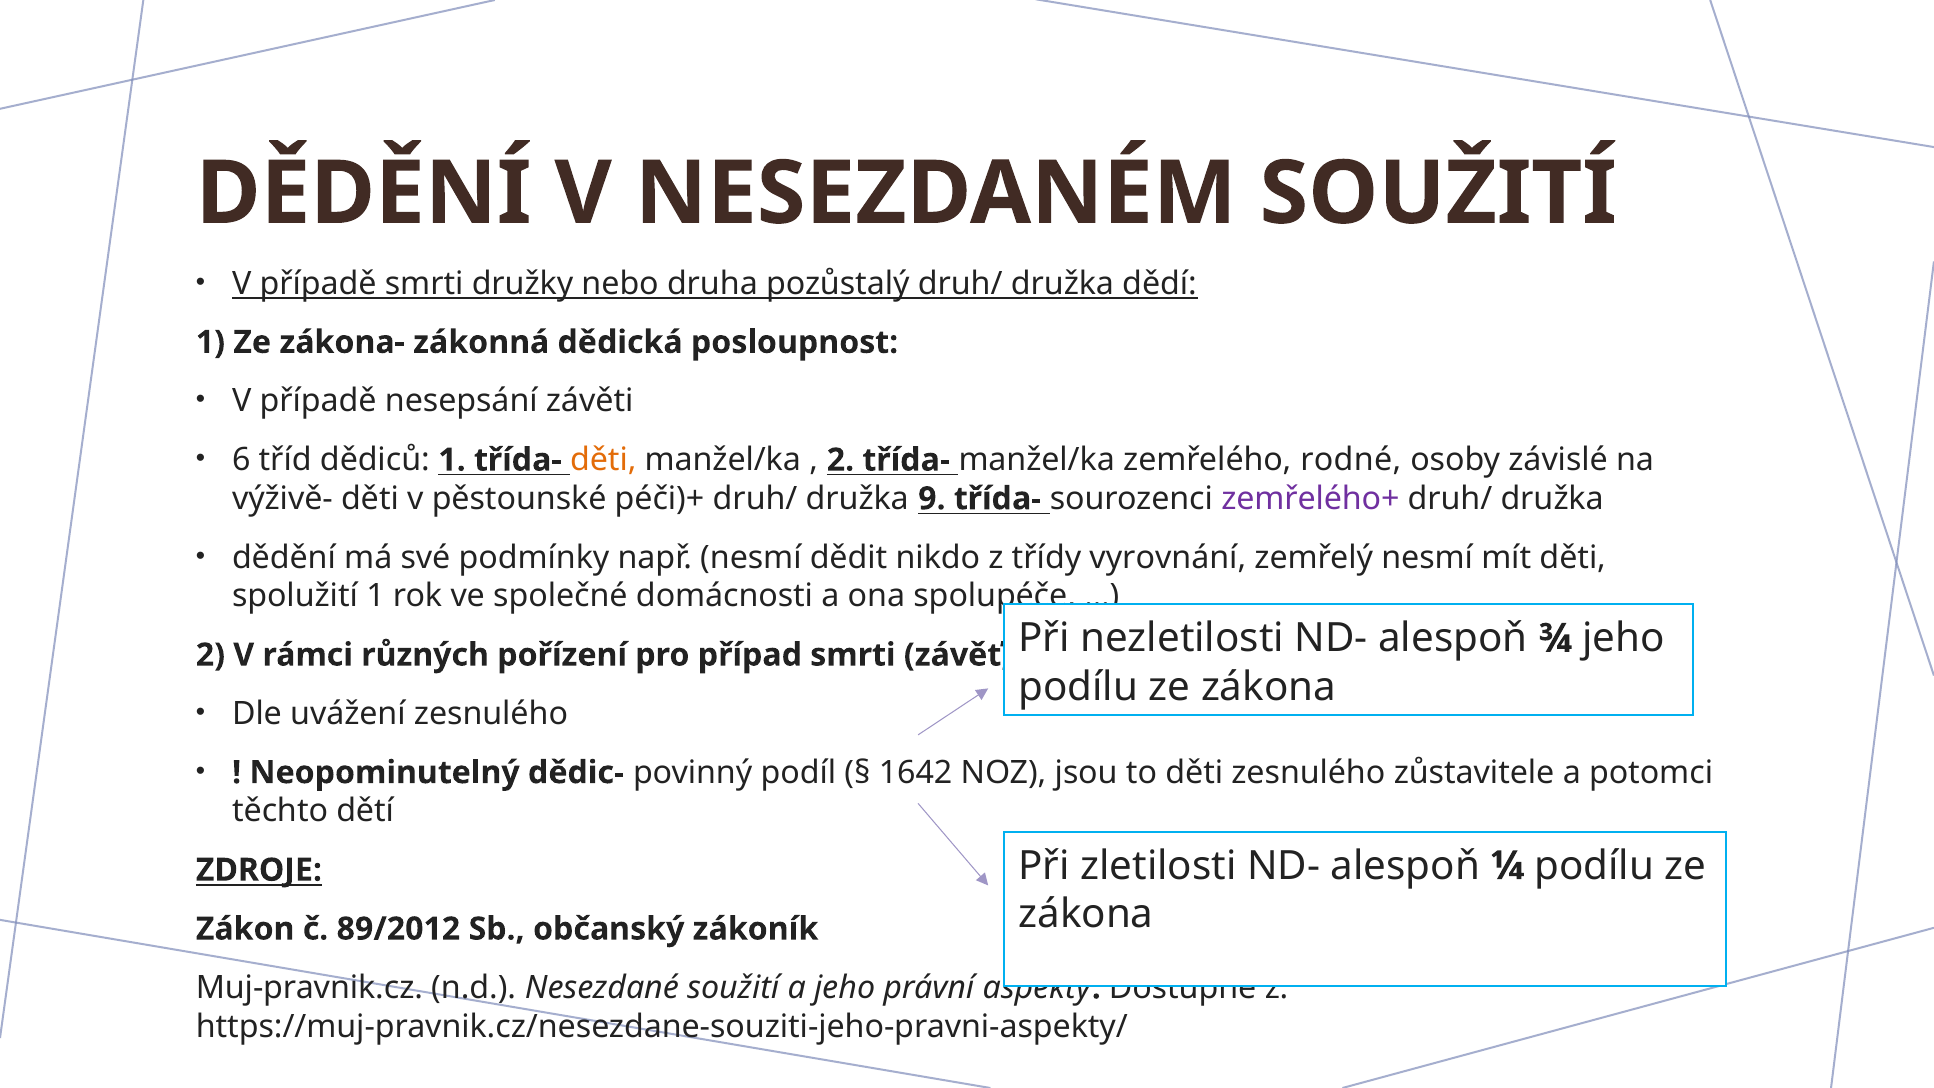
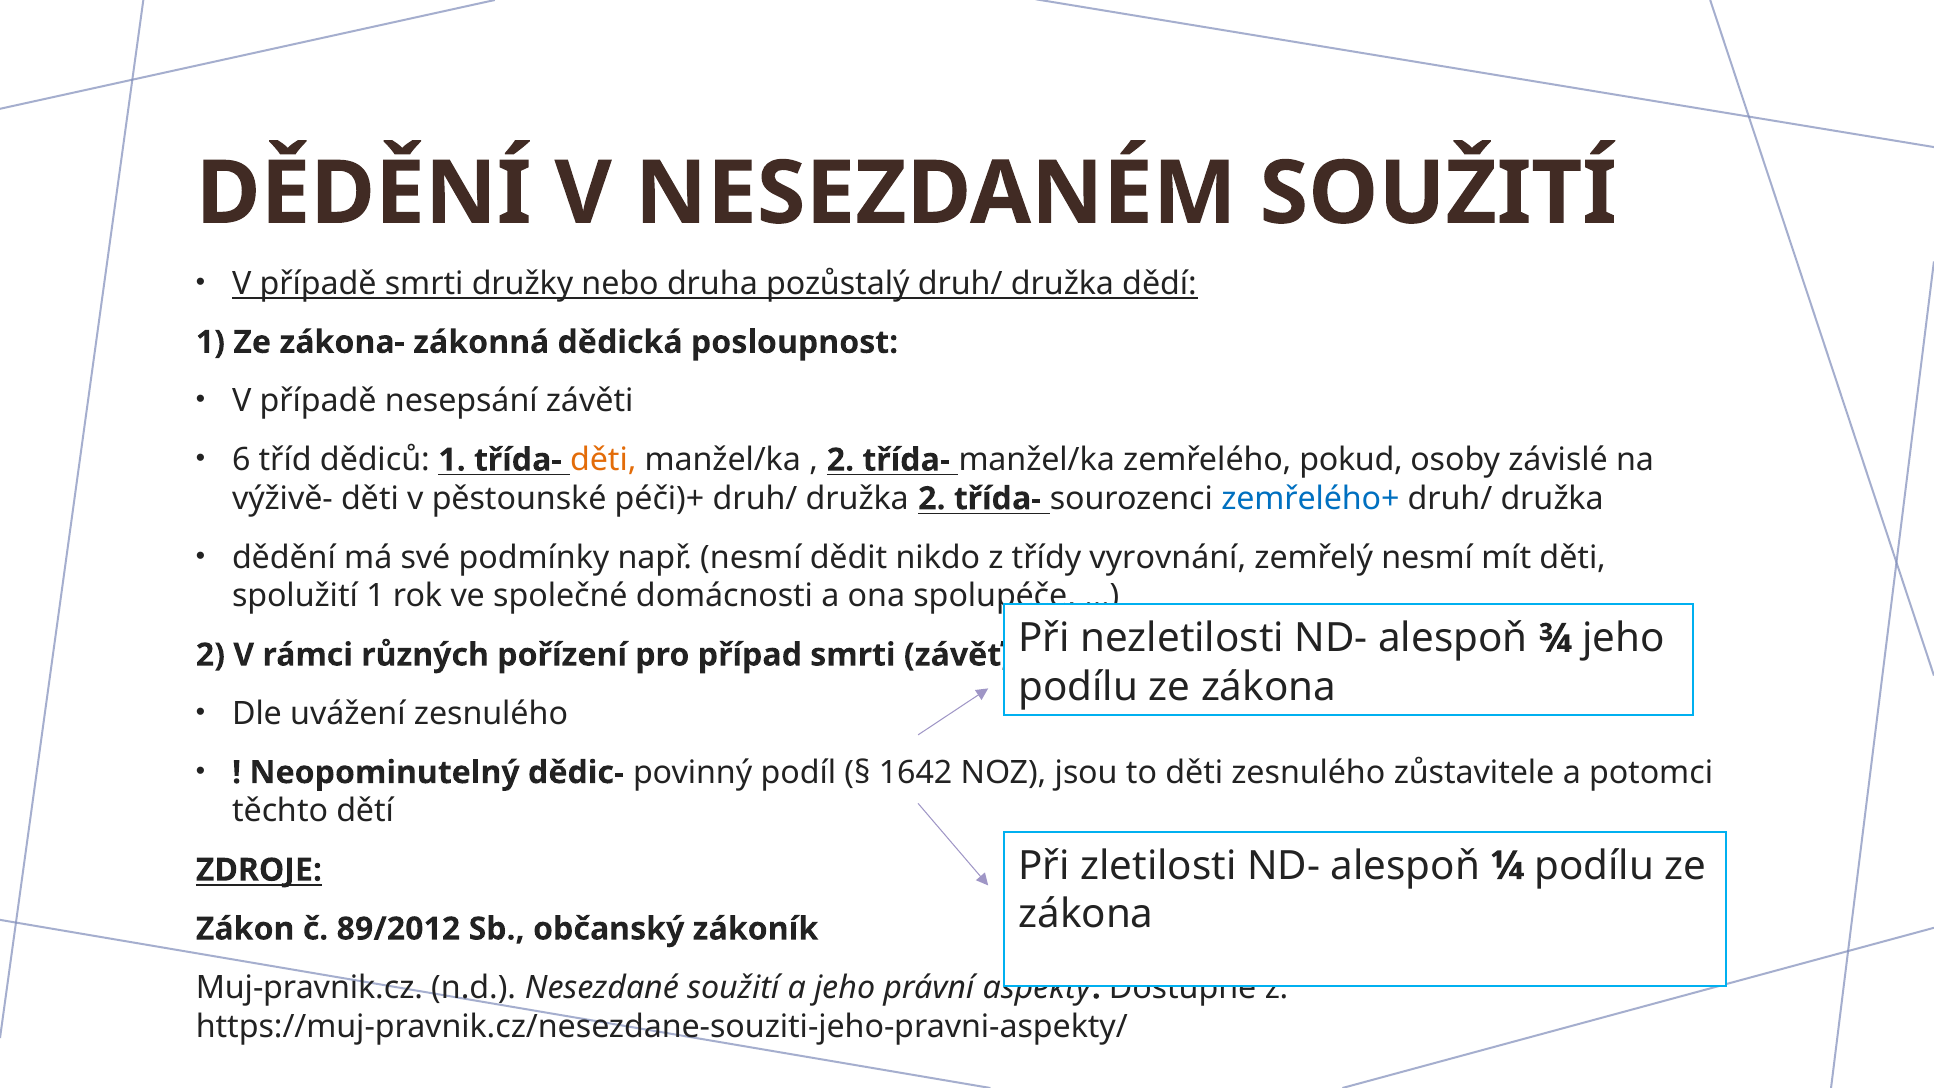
rodné: rodné -> pokud (1351, 460)
družka 9: 9 -> 2 (932, 499)
zemřelého+ colour: purple -> blue (1310, 499)
